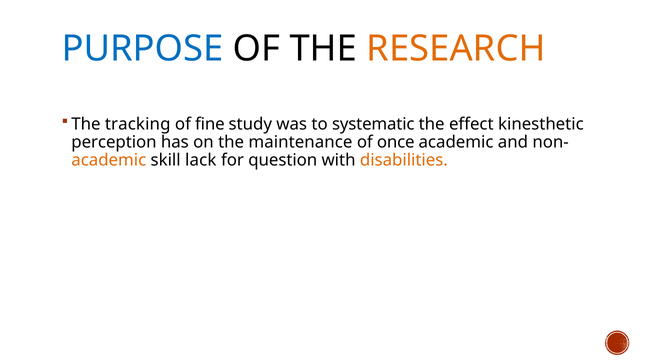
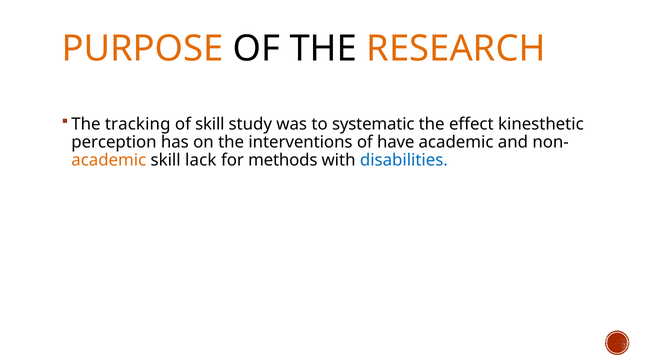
PURPOSE colour: blue -> orange (143, 49)
of fine: fine -> skill (210, 124)
maintenance: maintenance -> interventions (300, 142)
once: once -> have (396, 142)
question: question -> methods (283, 160)
disabilities colour: orange -> blue (404, 160)
